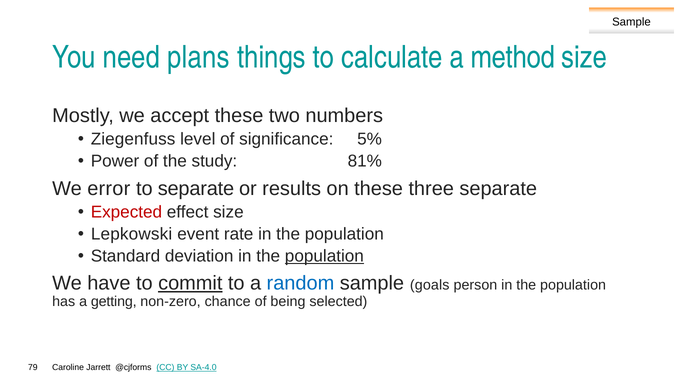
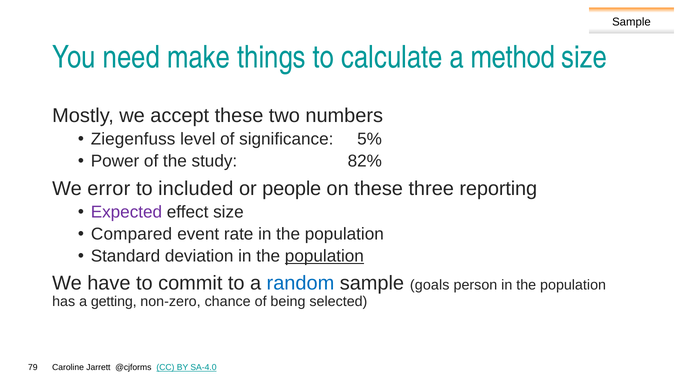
plans: plans -> make (199, 58)
81%: 81% -> 82% (365, 161)
to separate: separate -> included (196, 189)
results: results -> people (292, 189)
three separate: separate -> reporting (498, 189)
Expected colour: red -> purple (126, 212)
Lepkowski: Lepkowski -> Compared (132, 234)
commit underline: present -> none (190, 283)
